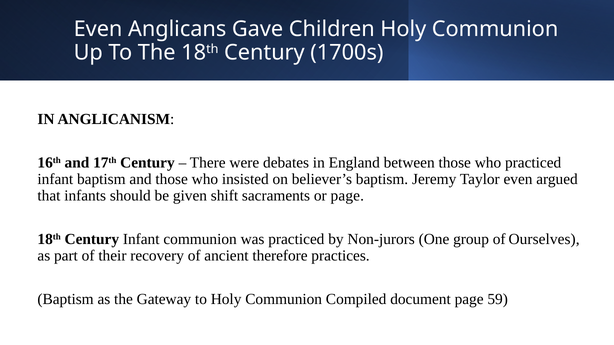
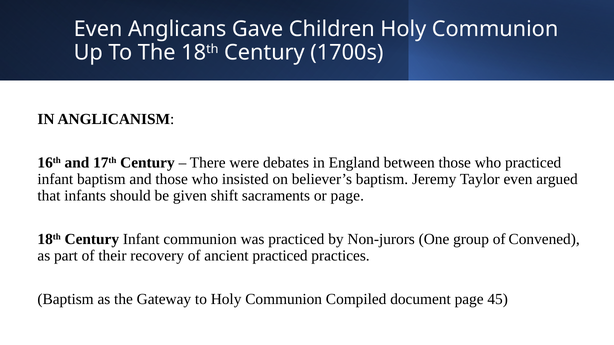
Ourselves: Ourselves -> Convened (544, 239)
ancient therefore: therefore -> practiced (280, 256)
59: 59 -> 45 (498, 299)
